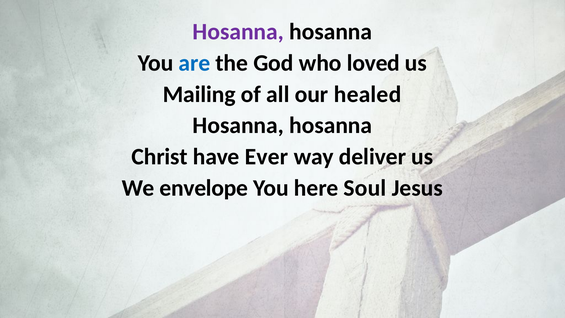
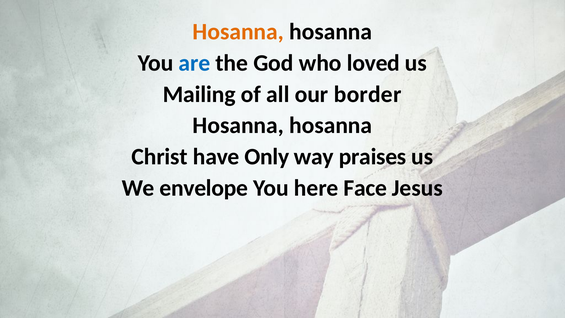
Hosanna colour: purple -> orange (238, 32)
healed: healed -> border (368, 94)
Ever: Ever -> Only (267, 157)
deliver: deliver -> praises (373, 157)
Soul: Soul -> Face (365, 188)
